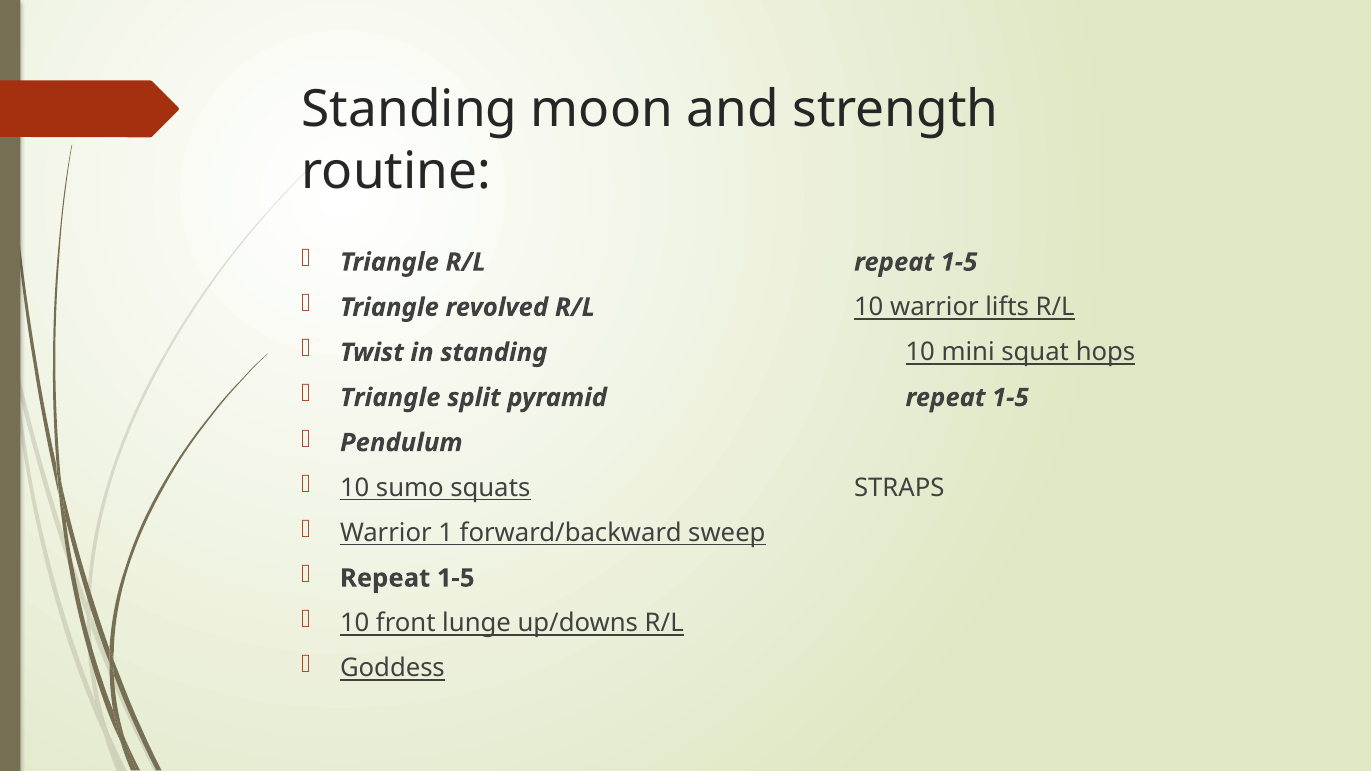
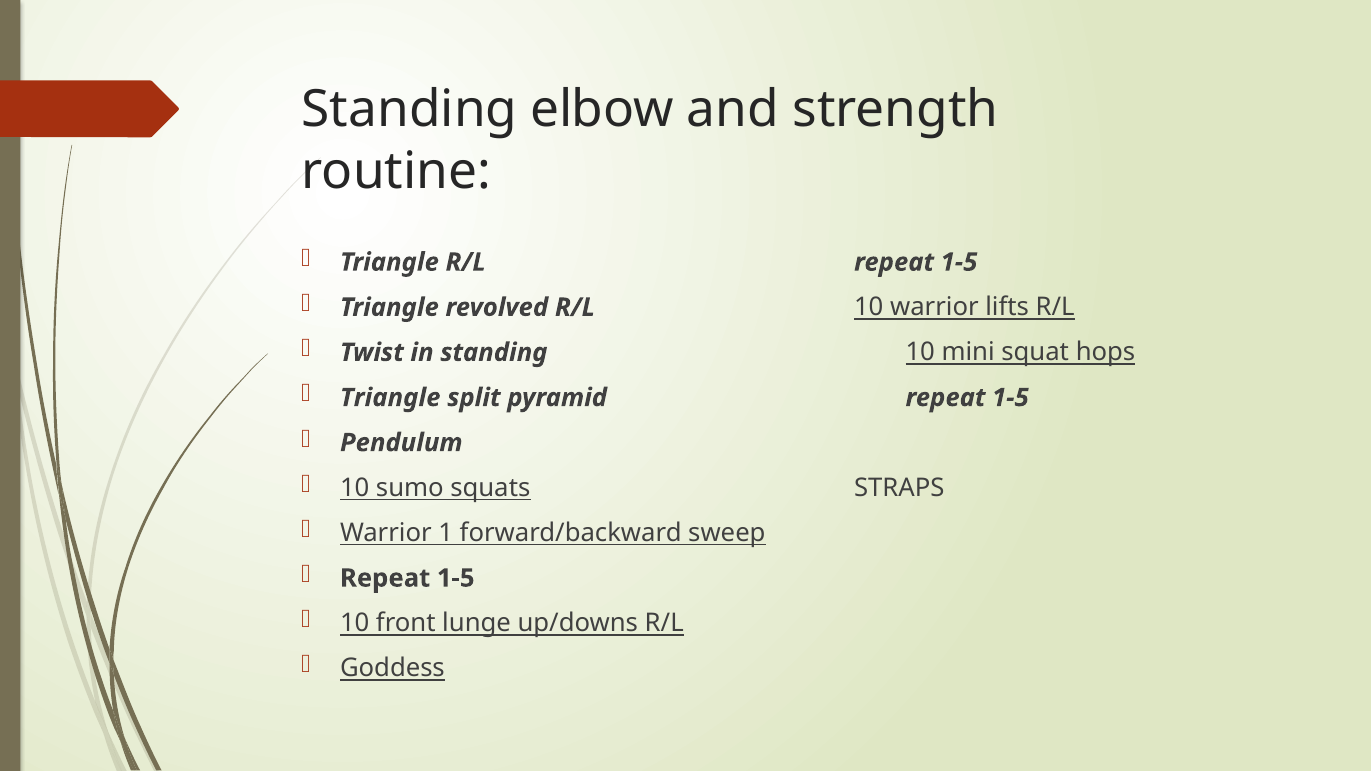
moon: moon -> elbow (602, 110)
